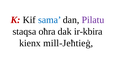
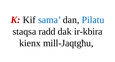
Pilatu colour: purple -> blue (93, 20)
oħra: oħra -> radd (47, 31)
mill-Jeħtieġ: mill-Jeħtieġ -> mill-Jaqtgħu (68, 43)
